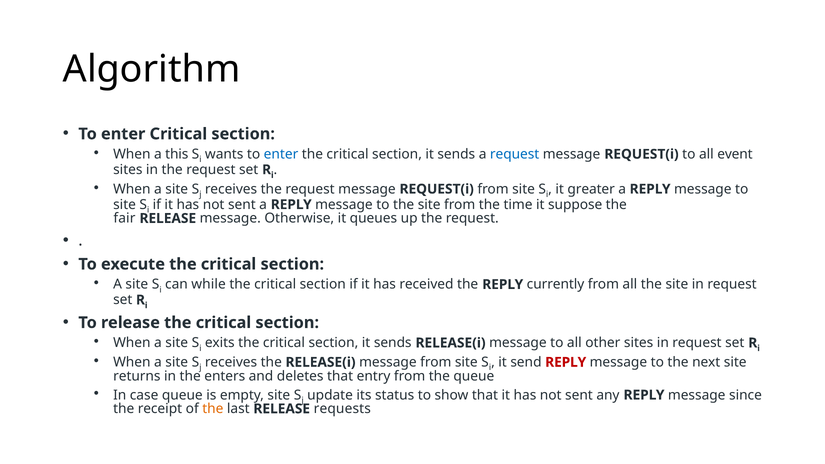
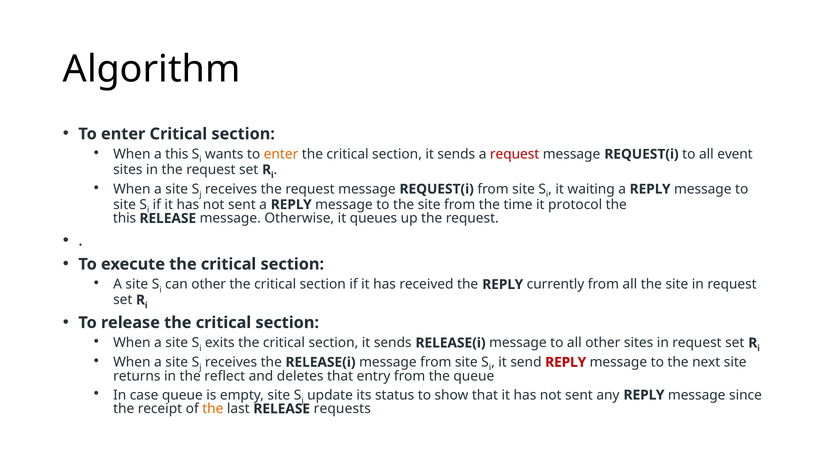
enter colour: blue -> orange (281, 154)
request colour: blue -> red (515, 154)
greater: greater -> waiting (591, 189)
suppose: suppose -> protocol (575, 205)
fair: fair -> this (125, 218)
can while: while -> other (209, 284)
enters: enters -> reflect (225, 376)
